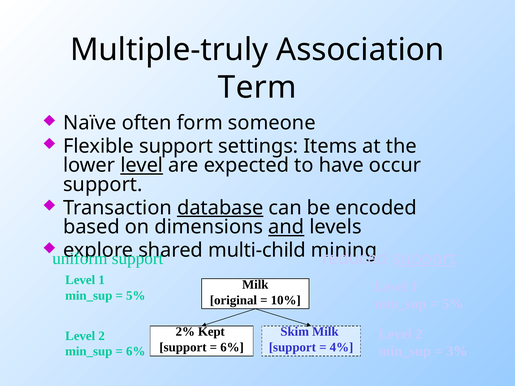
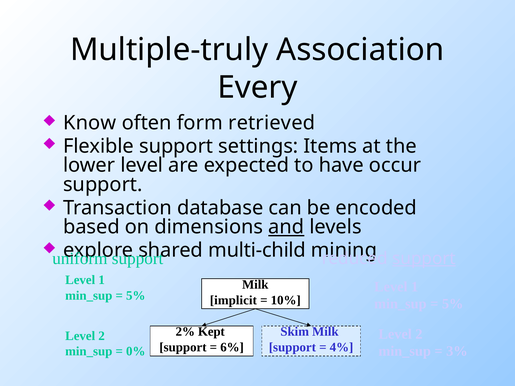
Term: Term -> Every (257, 88)
Naïve: Naïve -> Know (90, 123)
someone: someone -> retrieved (272, 123)
level underline: present -> none (142, 165)
database underline: present -> none (220, 208)
original: original -> implicit (233, 300)
6%: 6% -> 0% (136, 351)
